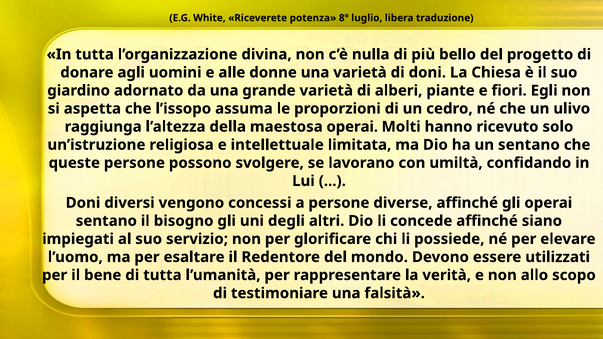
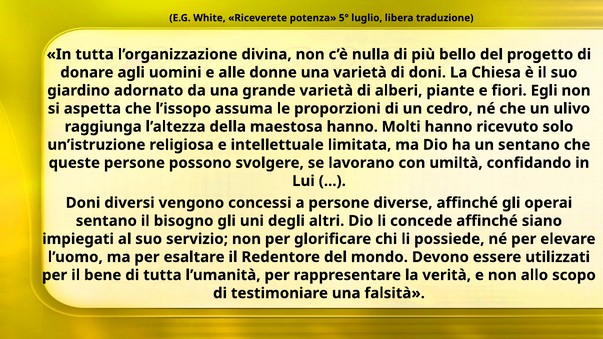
8°: 8° -> 5° (344, 18)
maestosa operai: operai -> hanno (352, 127)
